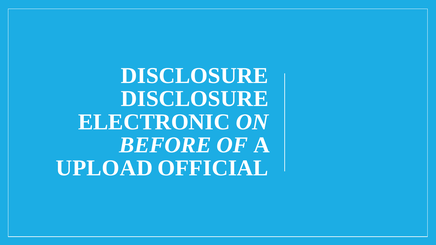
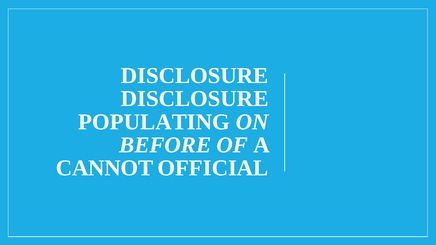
ELECTRONIC: ELECTRONIC -> POPULATING (154, 122)
UPLOAD: UPLOAD -> CANNOT (105, 168)
